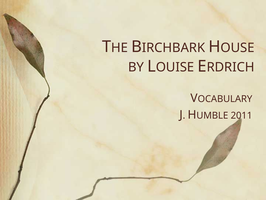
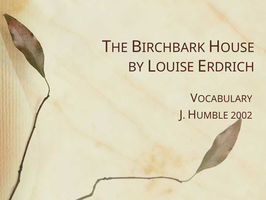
2011: 2011 -> 2002 (241, 115)
